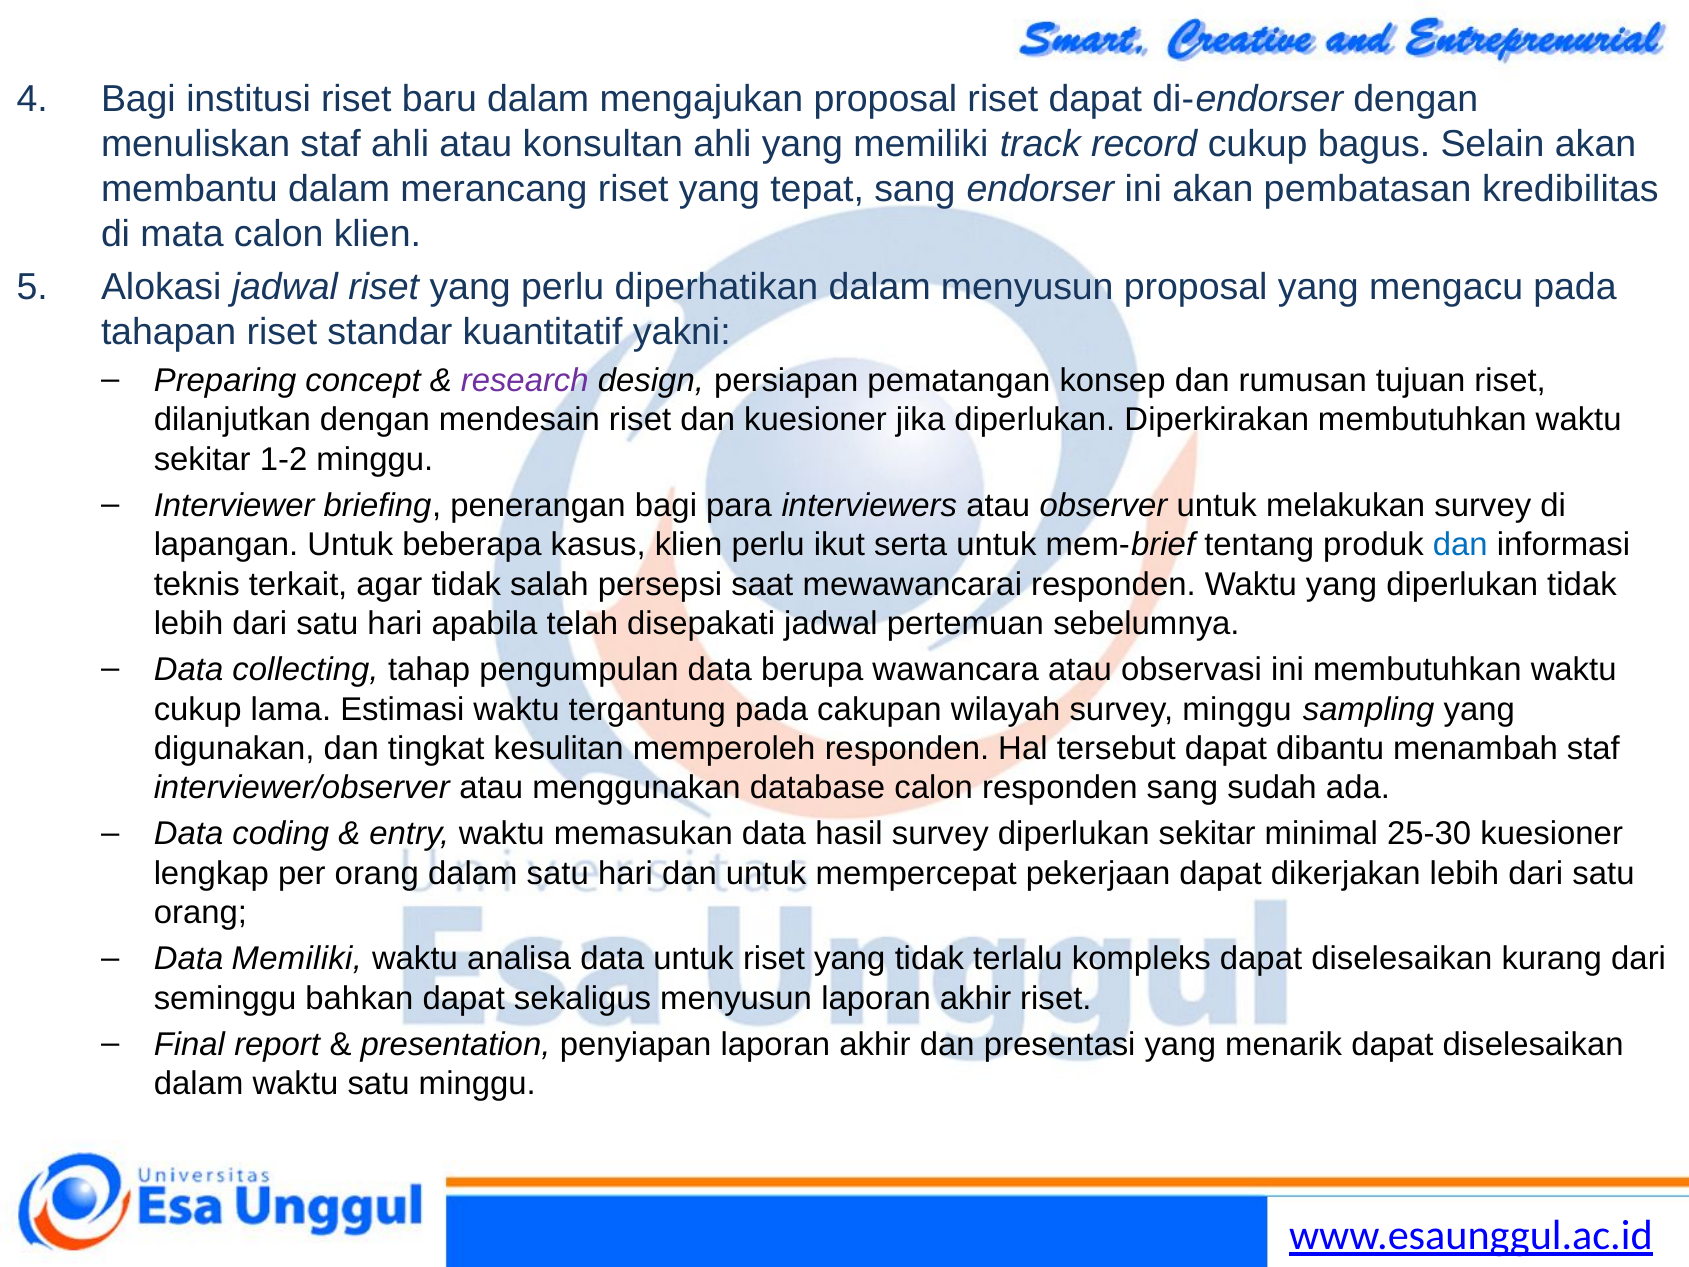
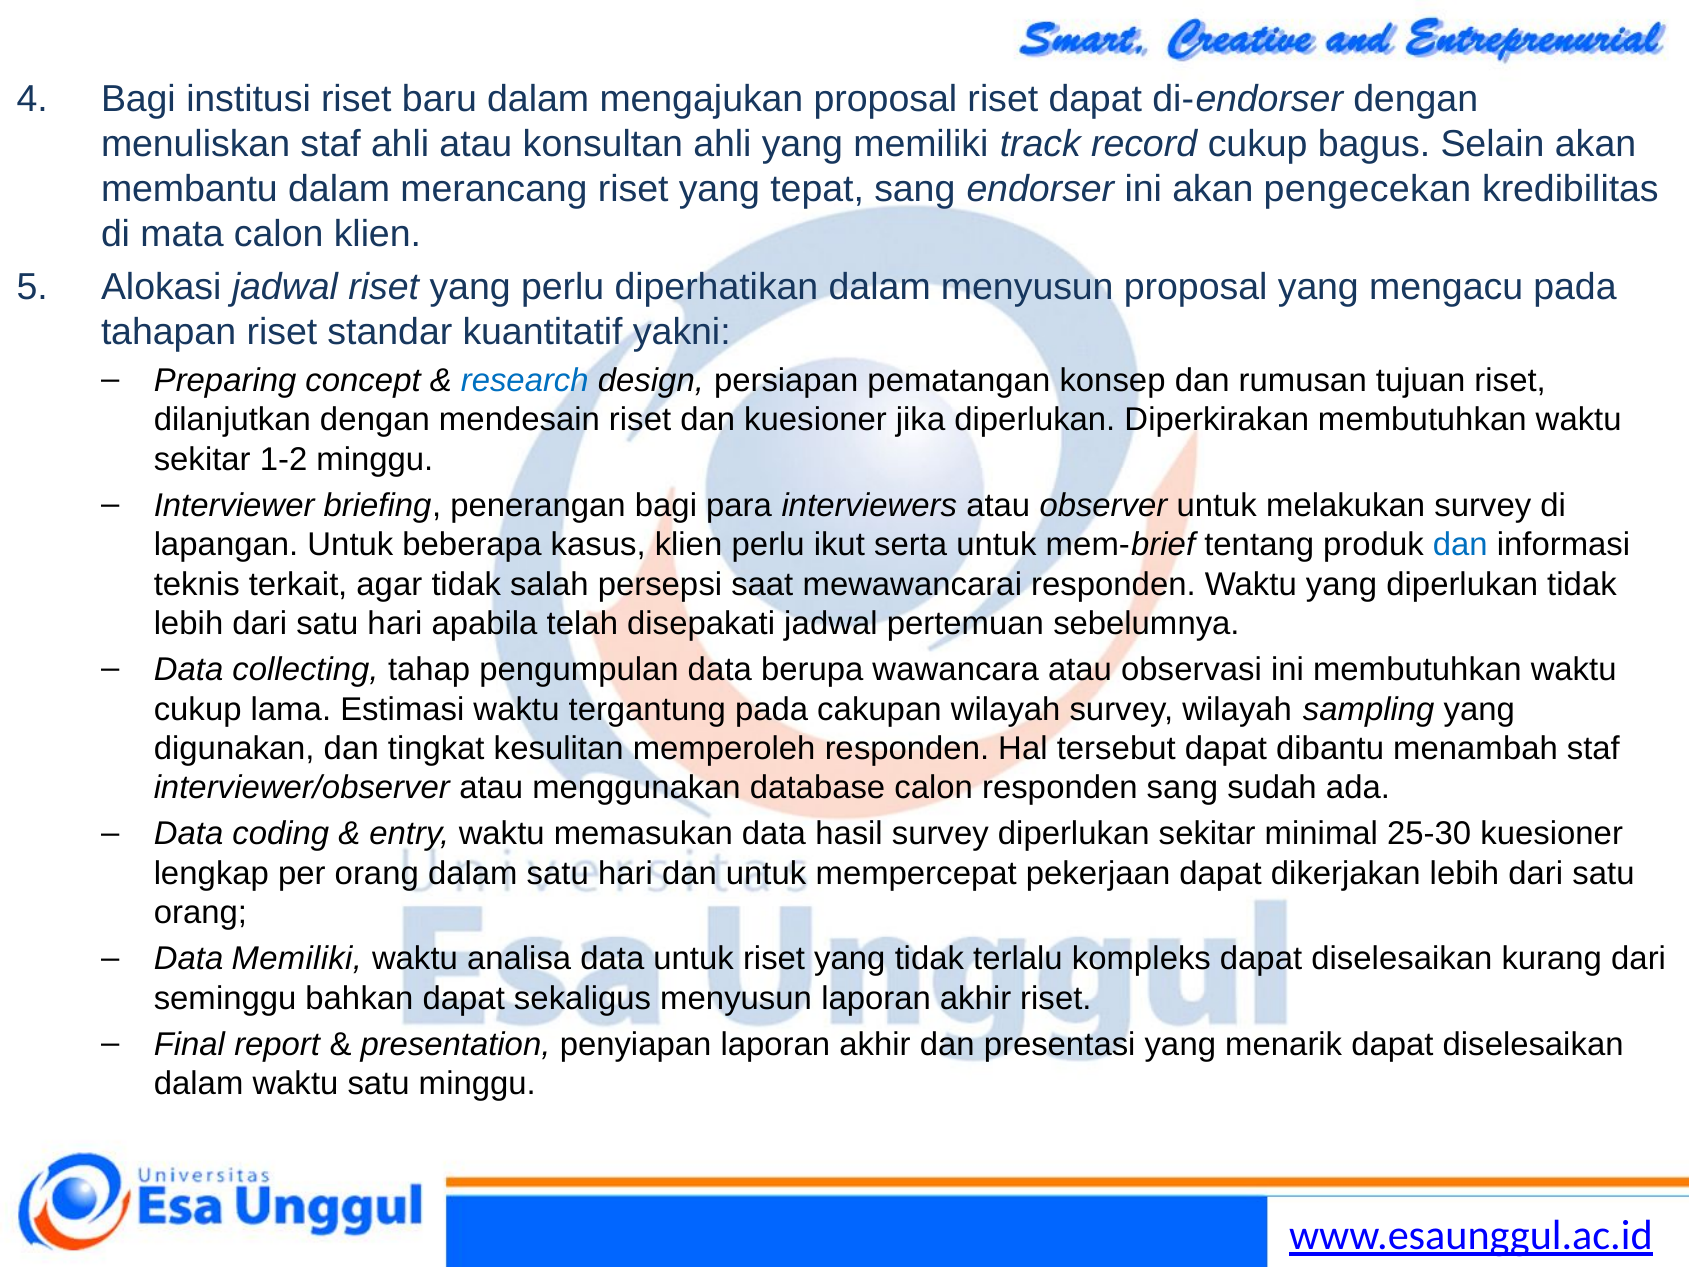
pembatasan: pembatasan -> pengecekan (1368, 189)
research colour: purple -> blue (525, 380)
survey minggu: minggu -> wilayah (1237, 709)
